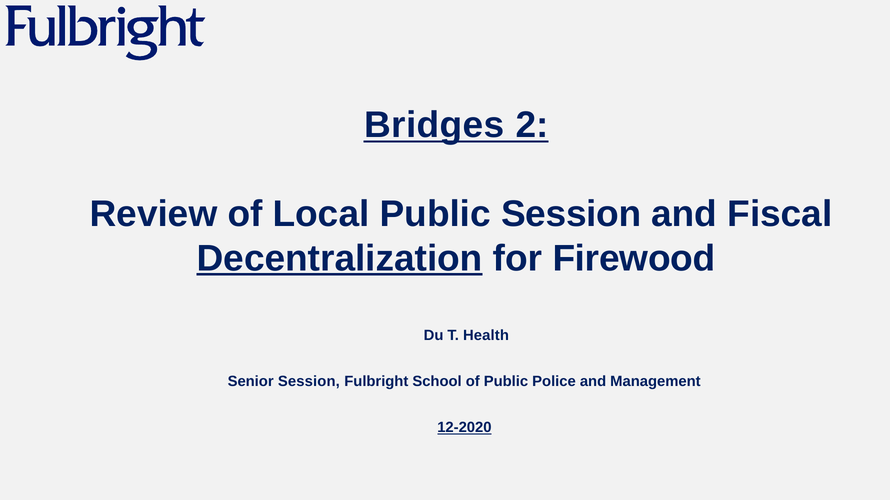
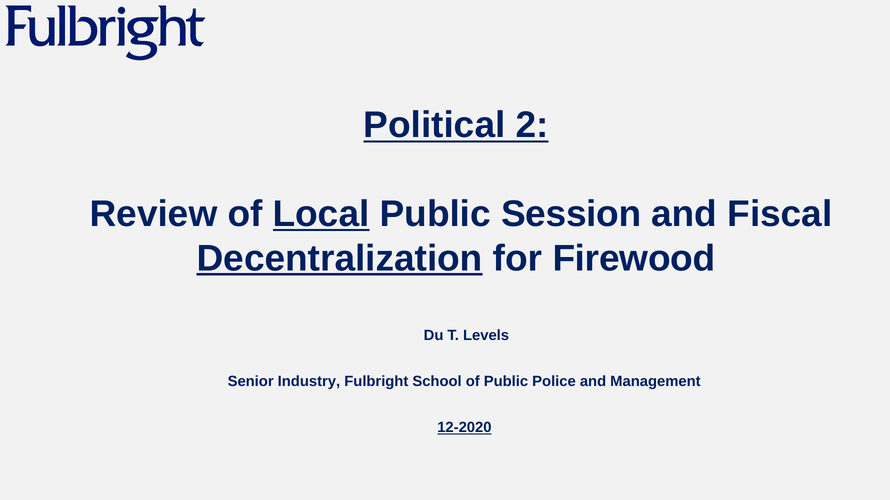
Bridges: Bridges -> Political (434, 125)
Local underline: none -> present (321, 214)
Health: Health -> Levels (486, 336)
Senior Session: Session -> Industry (309, 382)
